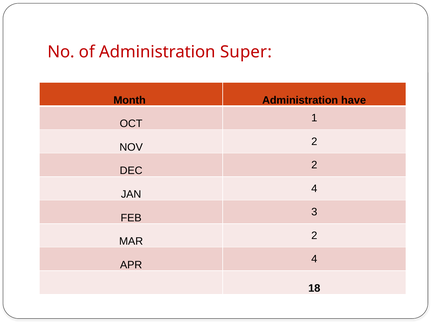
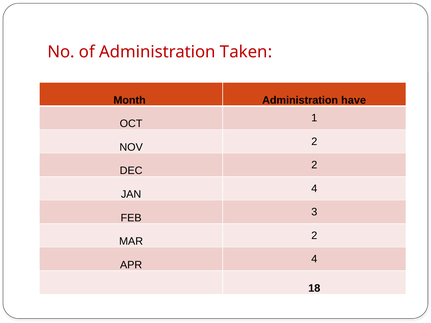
Super: Super -> Taken (246, 52)
